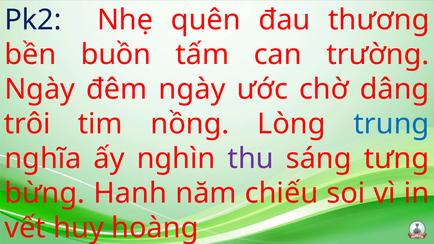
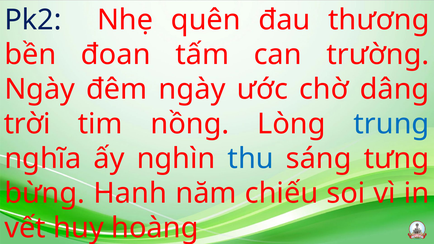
buồn: buồn -> đoan (116, 55)
trôi: trôi -> trời (27, 124)
thu colour: purple -> blue (251, 159)
